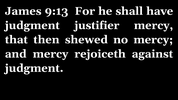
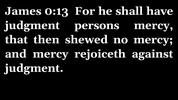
9:13: 9:13 -> 0:13 (57, 11)
justifier: justifier -> persons (97, 25)
